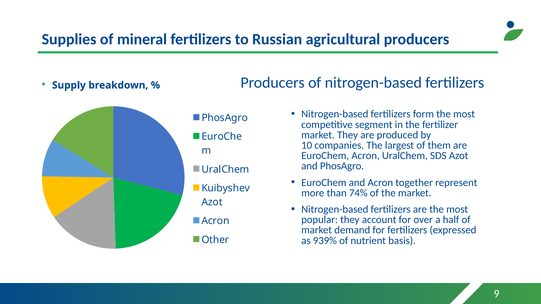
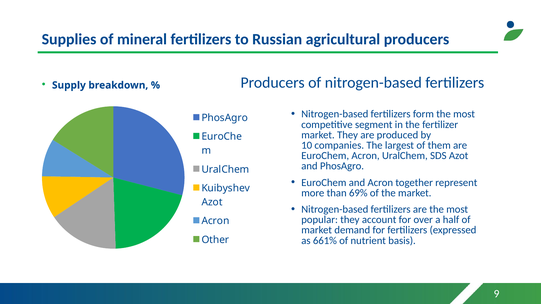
74%: 74% -> 69% (358, 193)
939%: 939% -> 661% (325, 241)
